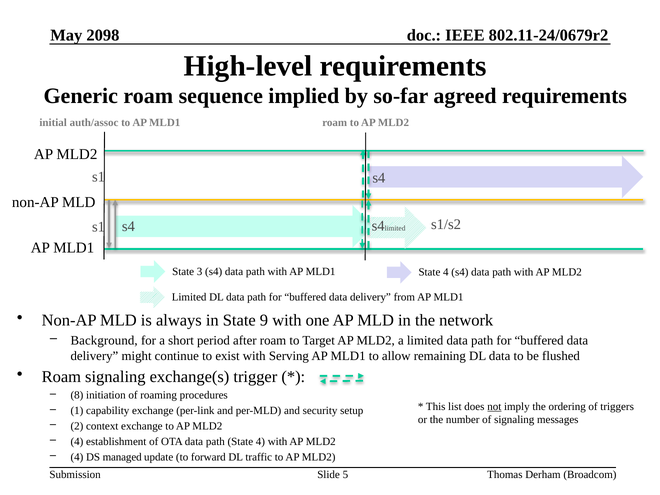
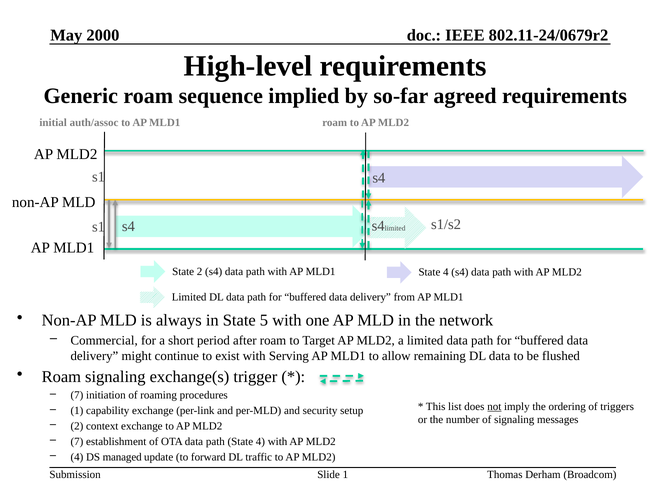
2098: 2098 -> 2000 (103, 35)
State 3: 3 -> 2 (200, 272)
9: 9 -> 5 (264, 320)
Background: Background -> Commercial (104, 340)
8: 8 -> 7 (77, 395)
4: 4 -> 7 (77, 441)
Slide 5: 5 -> 1 (345, 475)
